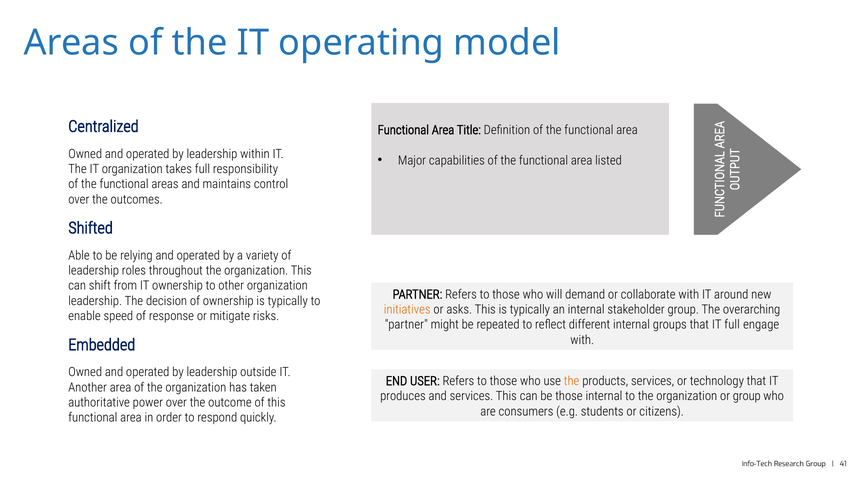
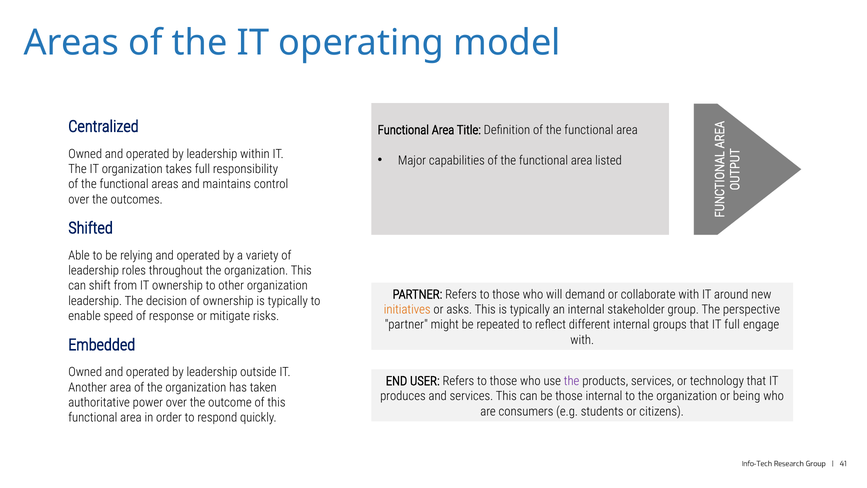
overarching: overarching -> perspective (752, 309)
the colour: orange -> purple (572, 381)
or group: group -> being (747, 396)
